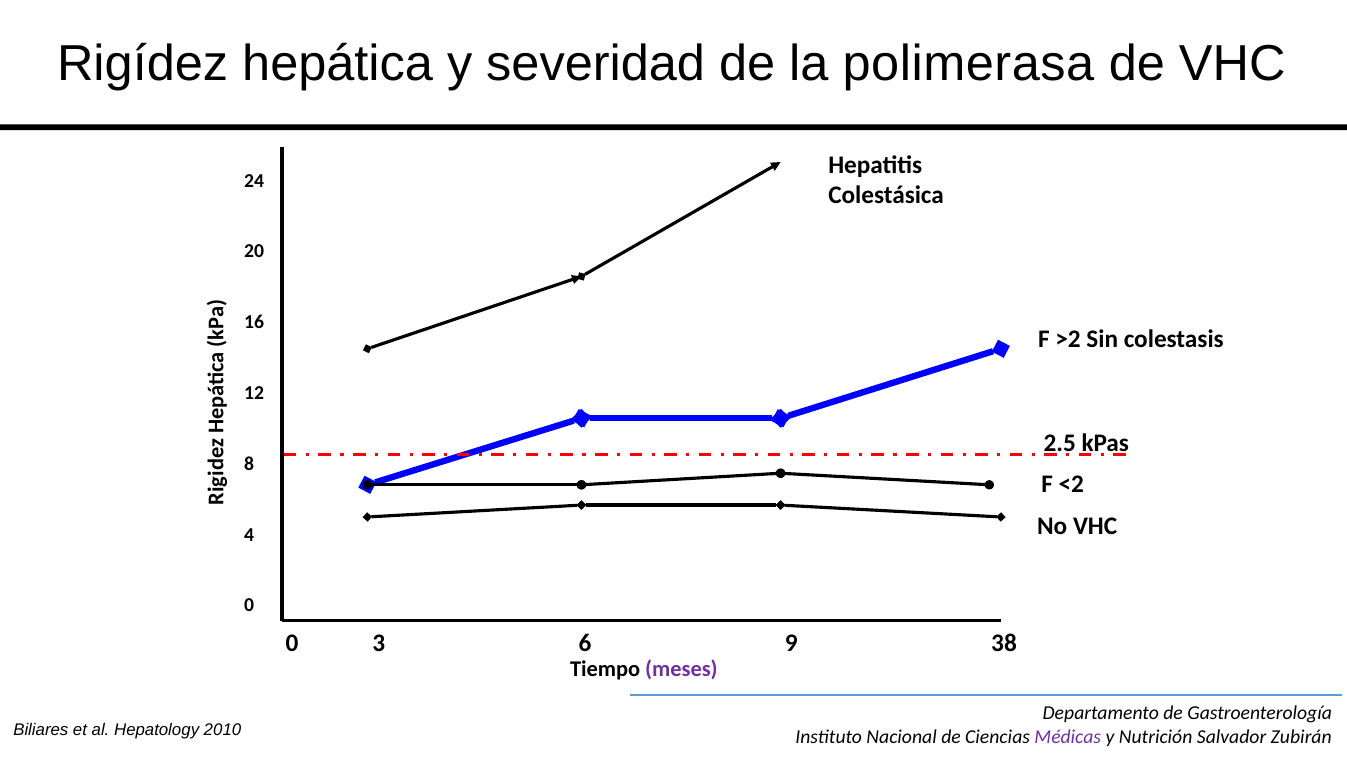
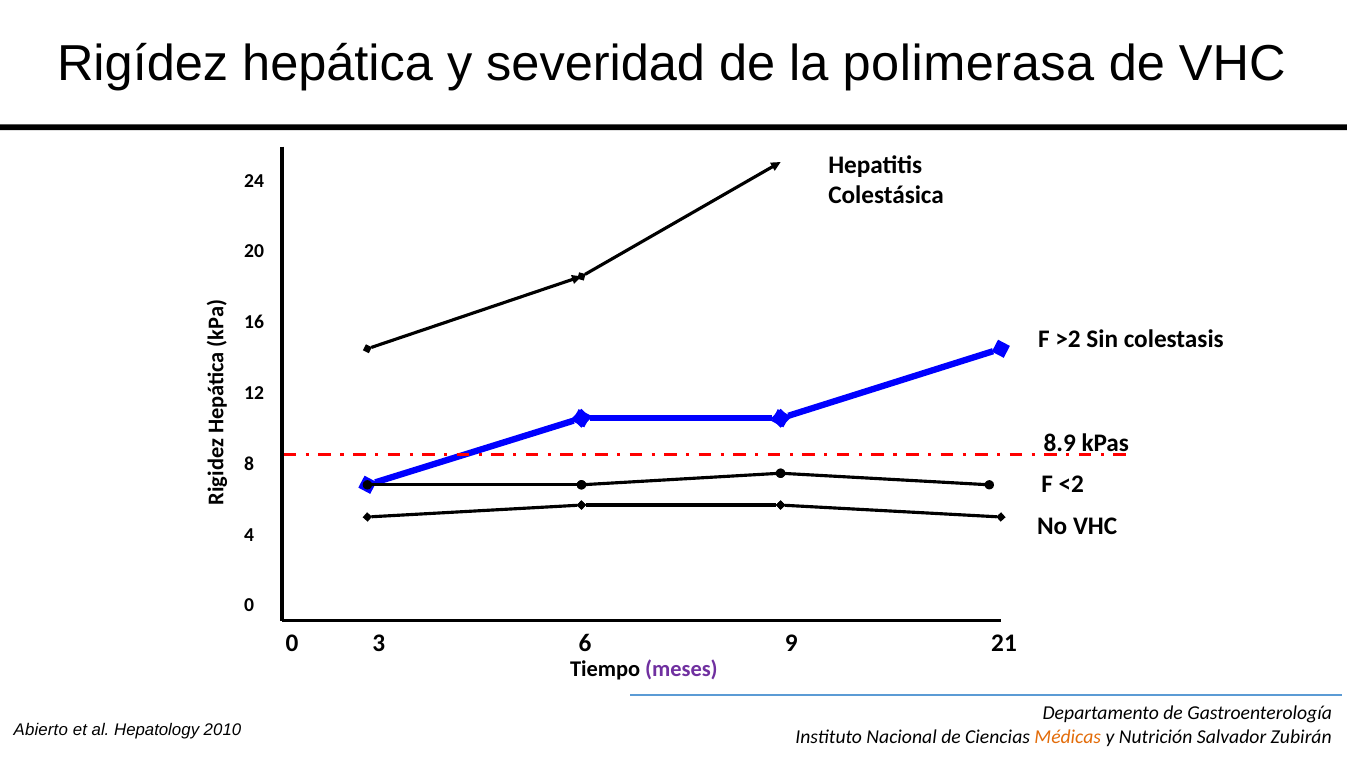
2.5: 2.5 -> 8.9 (1060, 443)
38: 38 -> 21 (1004, 642)
Biliares: Biliares -> Abierto (41, 730)
Médicas colour: purple -> orange (1068, 737)
